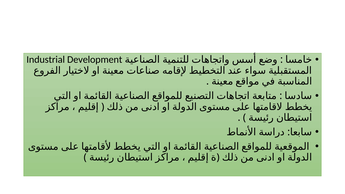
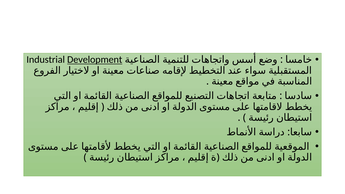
Development underline: none -> present (95, 60)
